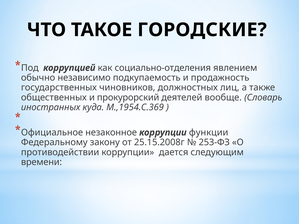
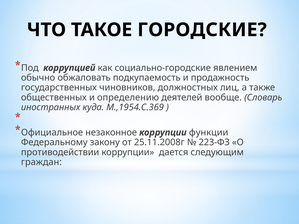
социально-отделения: социально-отделения -> социально-городские (163, 68)
независимо: независимо -> обжаловать (84, 78)
прокурорский: прокурорский -> определению (128, 98)
25.15.2008г: 25.15.2008г -> 25.11.2008г (159, 143)
253-ФЗ: 253-ФЗ -> 223-ФЗ (214, 143)
времени: времени -> граждан (41, 162)
